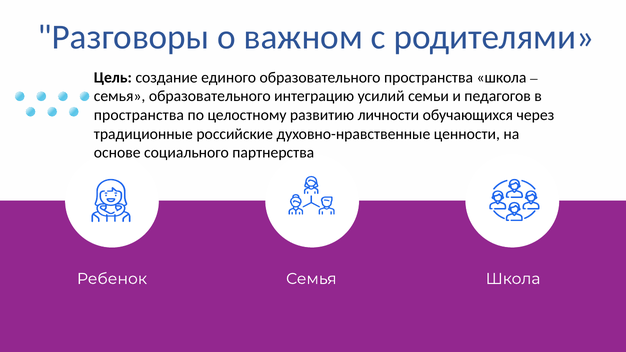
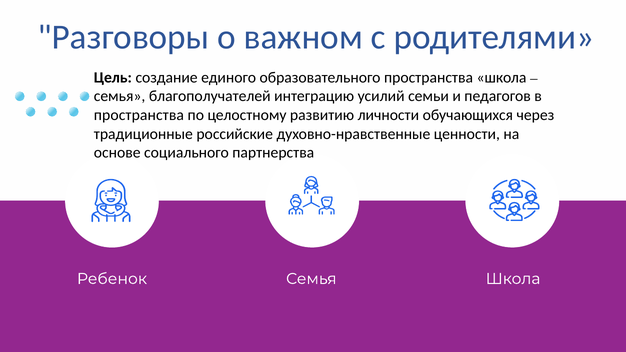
семья образовательного: образовательного -> благополучателей (210, 96)
